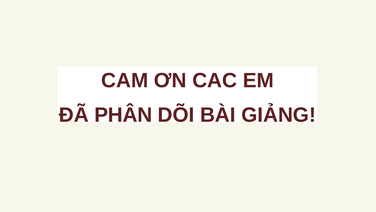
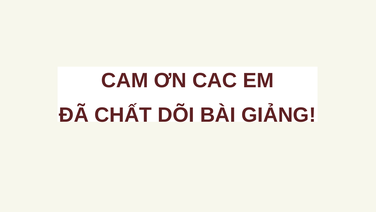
PHÂN: PHÂN -> CHẤT (123, 115)
